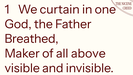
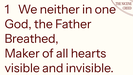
curtain: curtain -> neither (60, 9)
above: above -> hearts (88, 53)
